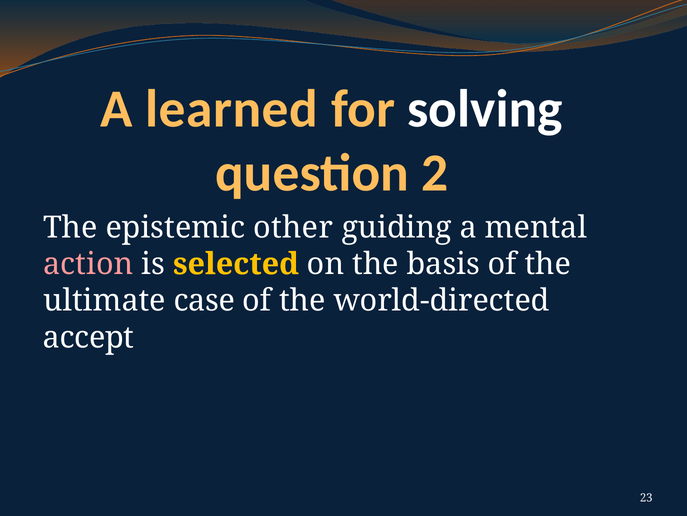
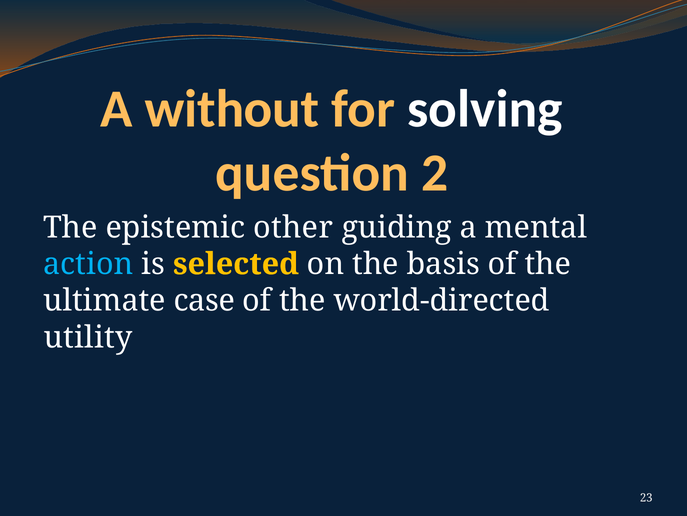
learned: learned -> without (232, 109)
action colour: pink -> light blue (88, 264)
accept: accept -> utility (88, 337)
